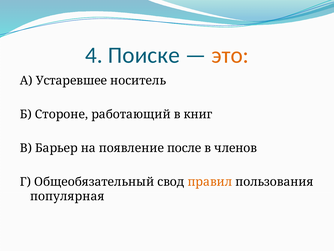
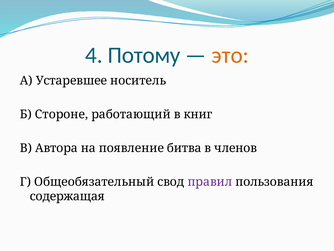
Поиске: Поиске -> Потому (144, 55)
Барьер: Барьер -> Автора (56, 148)
после: после -> битва (184, 148)
правил colour: orange -> purple (210, 182)
популярная: популярная -> содержащая (67, 196)
